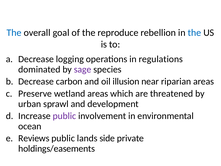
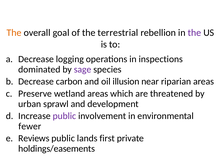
The colour: blue -> orange (14, 33)
reproduce: reproduce -> terrestrial (118, 33)
the colour: blue -> purple (194, 33)
regulations: regulations -> inspections (161, 59)
ocean: ocean -> fewer (30, 126)
side: side -> first (107, 138)
